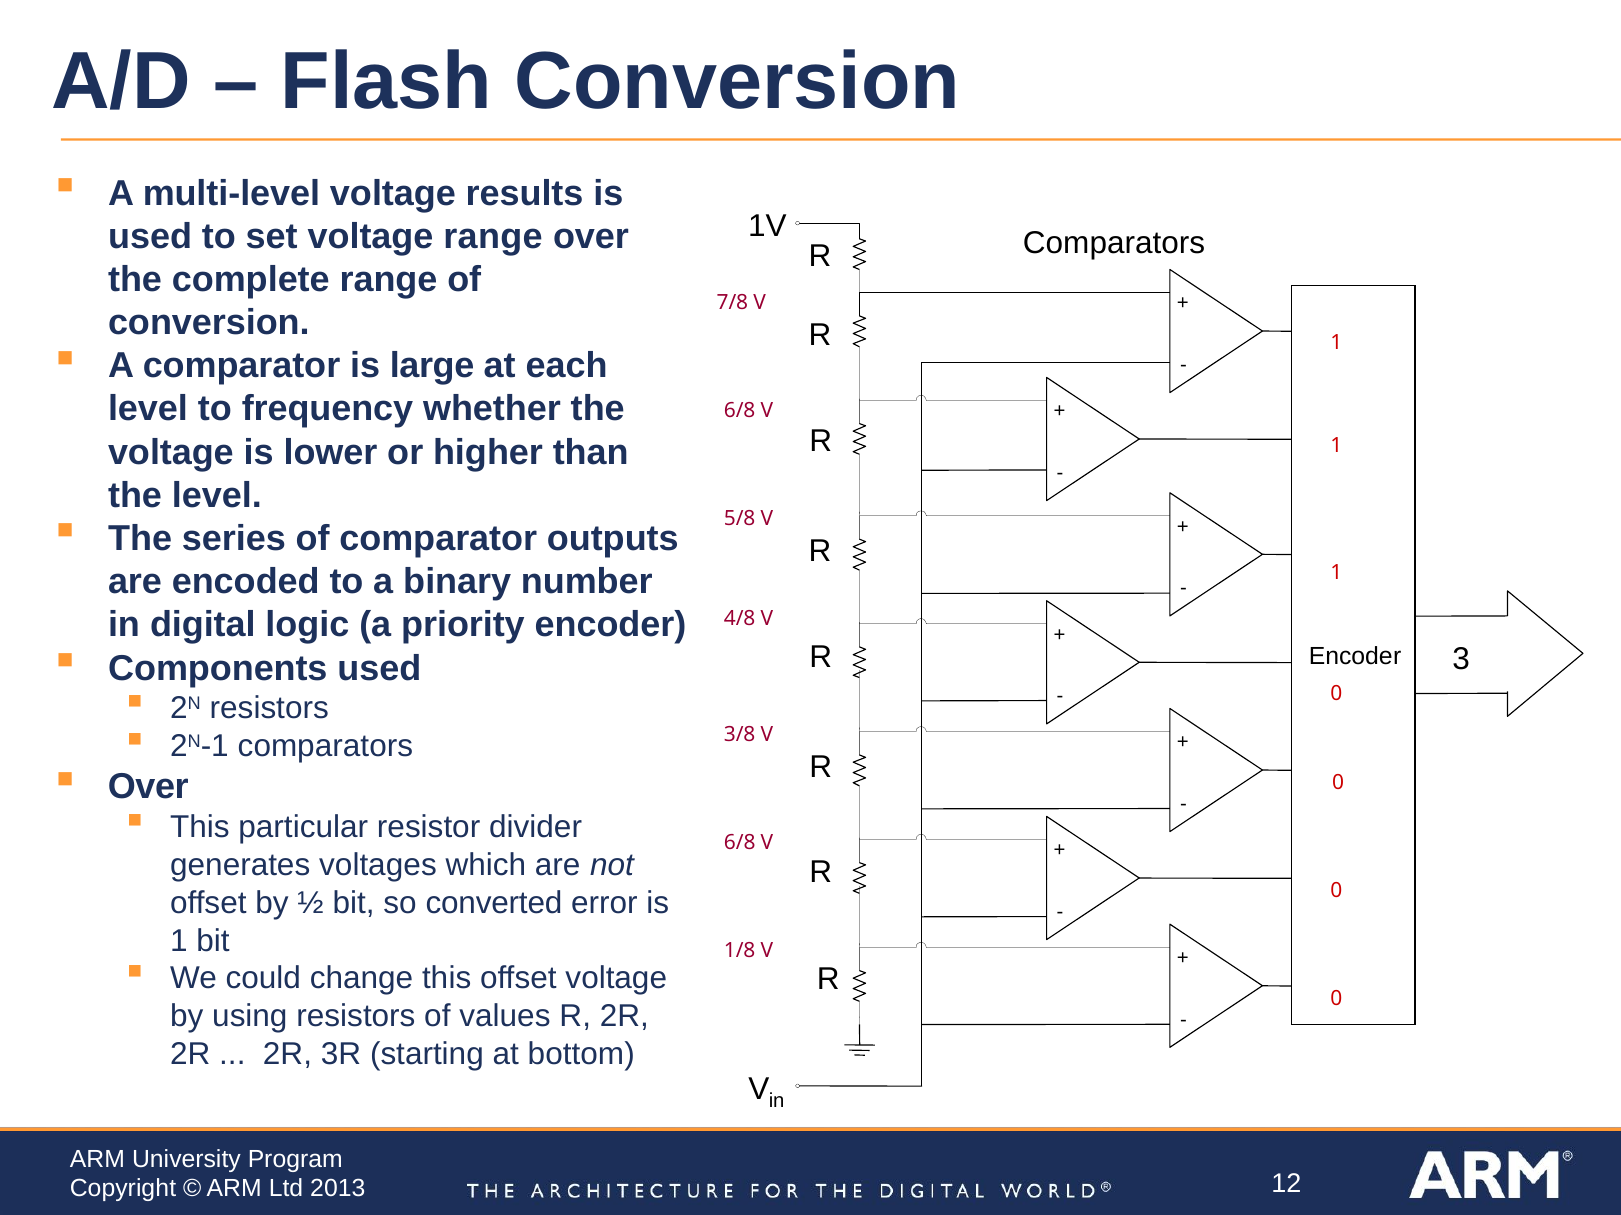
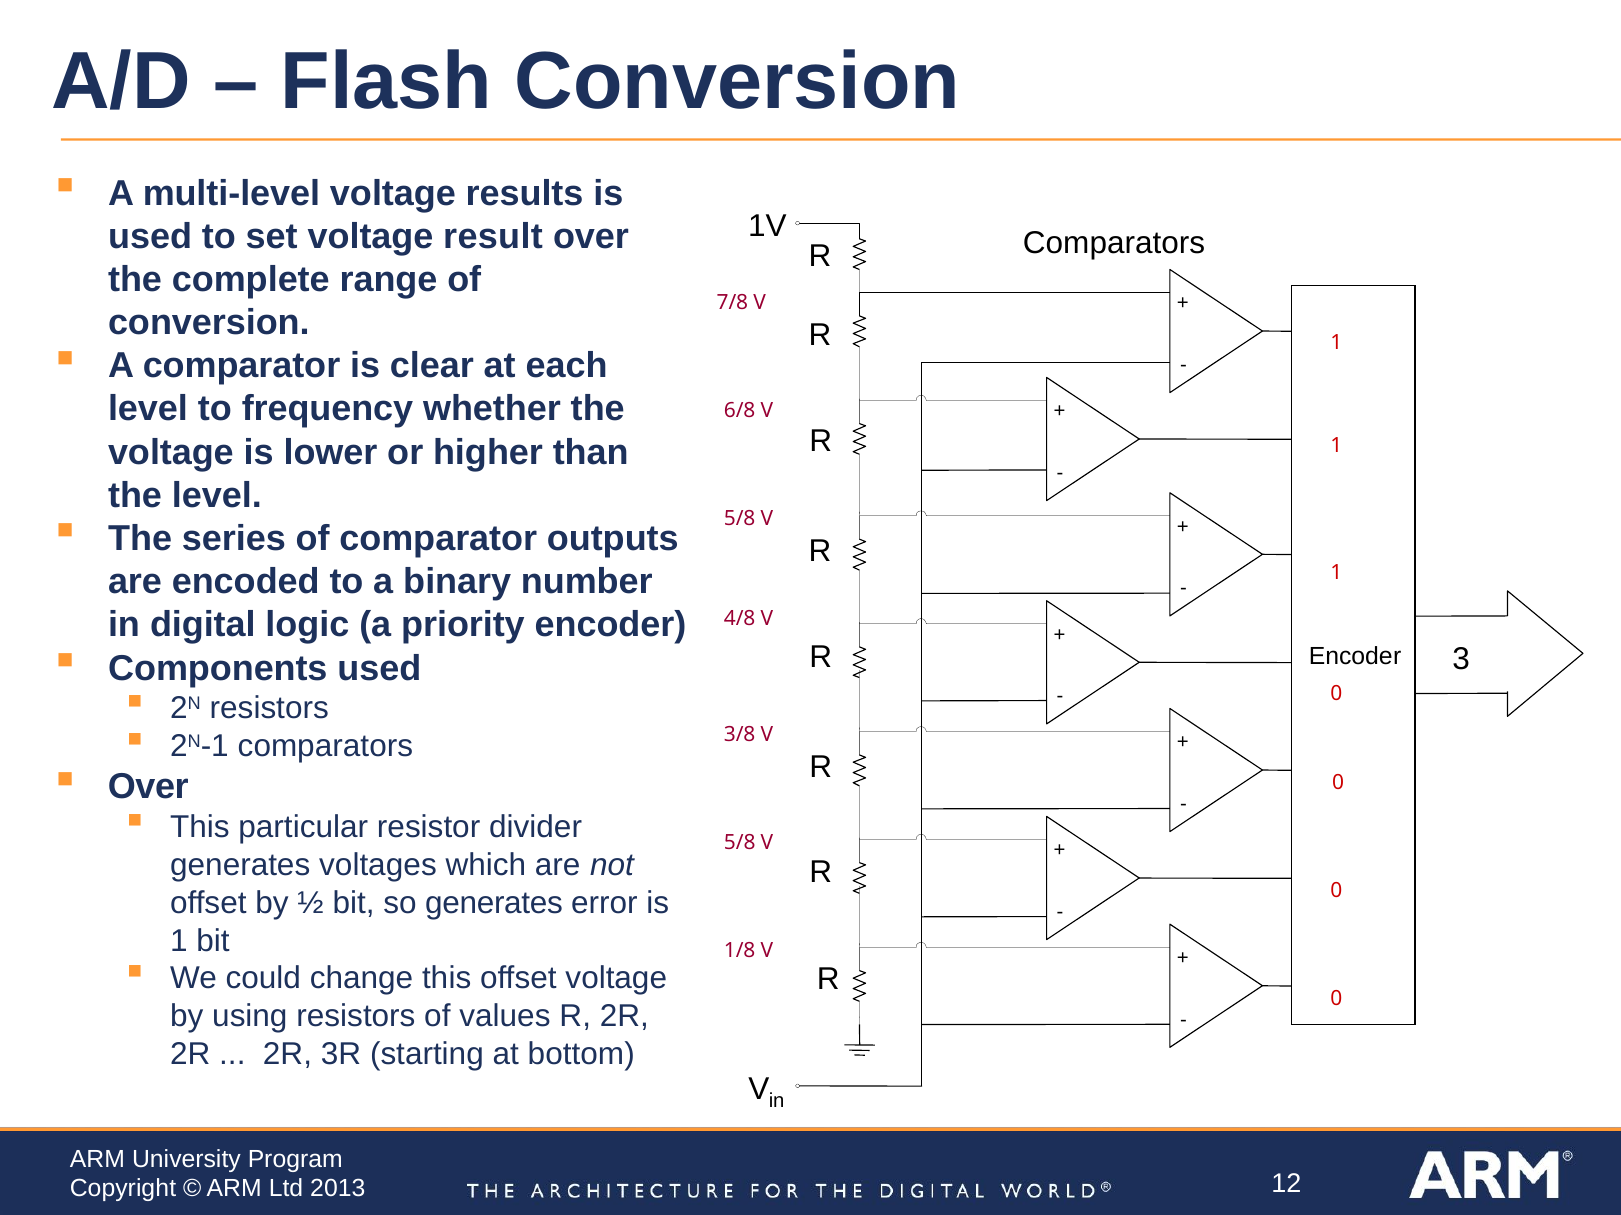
voltage range: range -> result (493, 237)
large: large -> clear (432, 366)
6/8: 6/8 -> 5/8 (740, 843)
so converted: converted -> generates (494, 903)
